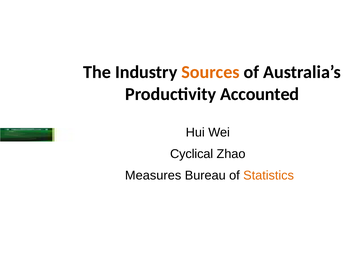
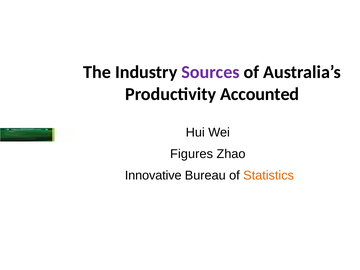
Sources colour: orange -> purple (210, 72)
Cyclical: Cyclical -> Figures (192, 154)
Measures: Measures -> Innovative (153, 175)
